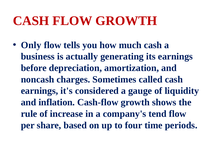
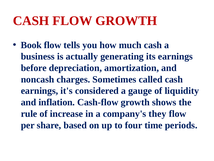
Only: Only -> Book (31, 45)
tend: tend -> they (157, 113)
